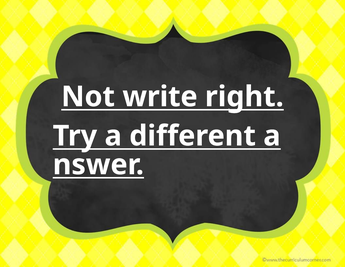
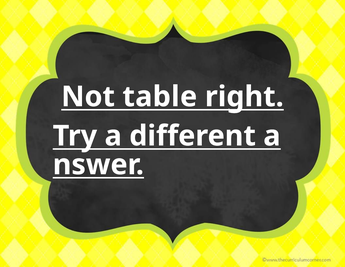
write: write -> table (160, 97)
